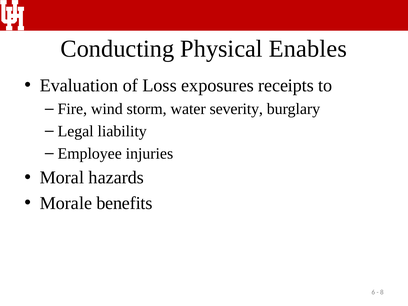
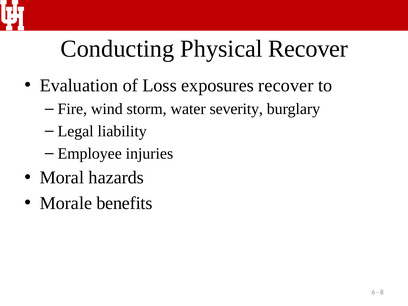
Physical Enables: Enables -> Recover (308, 49)
exposures receipts: receipts -> recover (286, 86)
